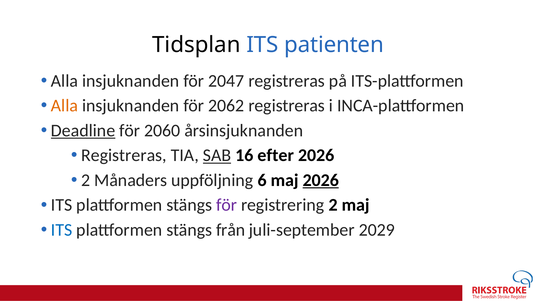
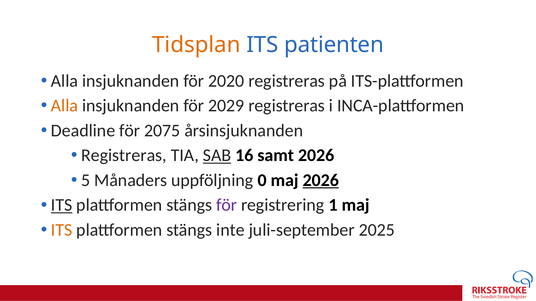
Tidsplan colour: black -> orange (196, 45)
2047: 2047 -> 2020 (226, 81)
2062: 2062 -> 2029 (226, 106)
Deadline underline: present -> none (83, 131)
2060: 2060 -> 2075 (162, 131)
efter: efter -> samt (276, 156)
2: 2 -> 5 (86, 181)
6: 6 -> 0 (262, 181)
ITS underline: none -> present (62, 205)
registrering 2: 2 -> 1 (333, 205)
ITS colour: blue -> orange (62, 230)
från: från -> inte (230, 230)
2029: 2029 -> 2025 (377, 230)
